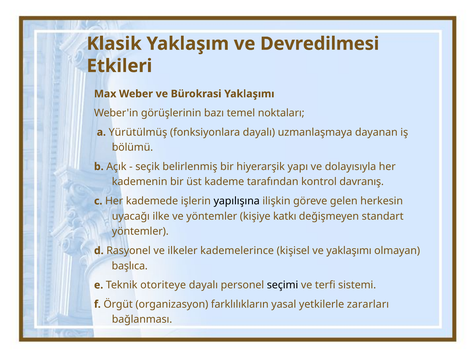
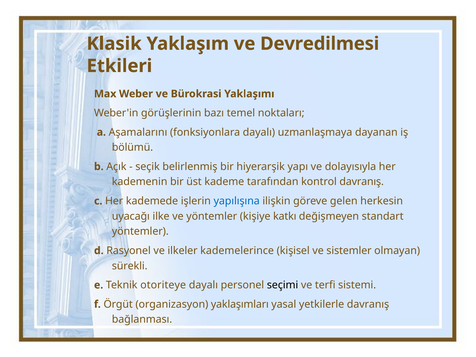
Yürütülmüş: Yürütülmüş -> Aşamalarını (138, 132)
yapılışına colour: black -> blue (237, 201)
ve yaklaşımı: yaklaşımı -> sistemler (349, 251)
başlıca: başlıca -> sürekli (130, 266)
farklılıkların: farklılıkların -> yaklaşımları (240, 304)
yetkilerle zararları: zararları -> davranış (368, 304)
